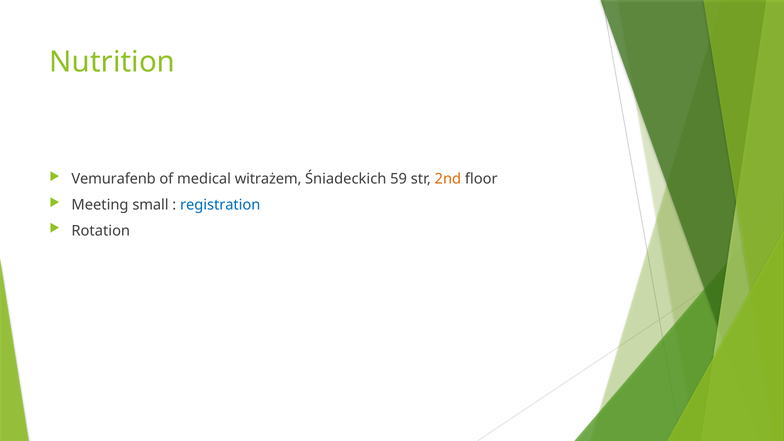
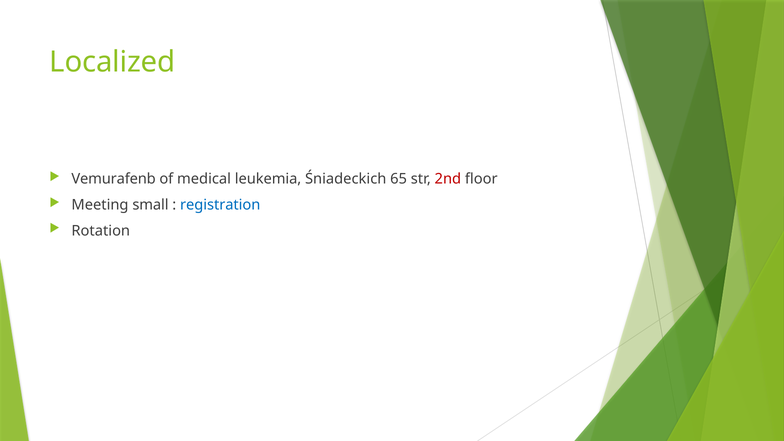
Nutrition: Nutrition -> Localized (112, 62)
witrażem: witrażem -> leukemia (268, 179)
59: 59 -> 65 (399, 179)
2nd colour: orange -> red (448, 179)
